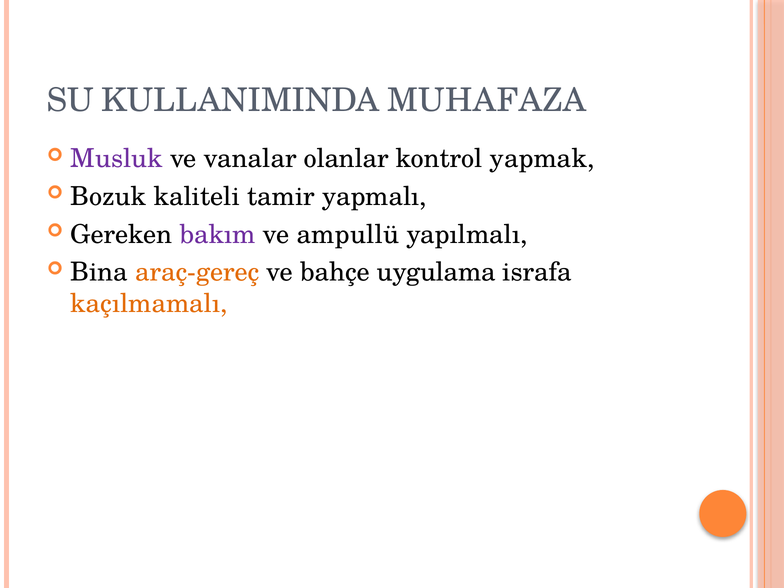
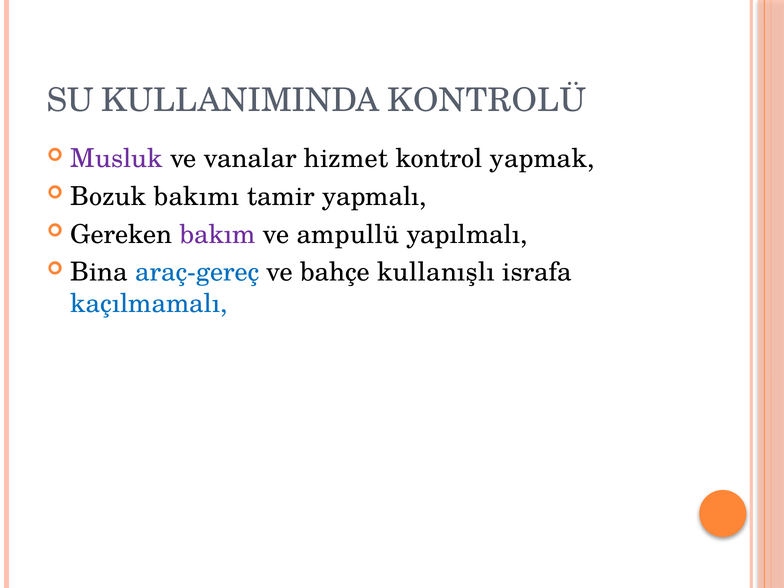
MUHAFAZA: MUHAFAZA -> KONTROLÜ (487, 100)
olanlar: olanlar -> hizmet (346, 159)
kaliteli: kaliteli -> bakımı (197, 196)
araç-gereç colour: orange -> blue (197, 272)
uygulama: uygulama -> kullanışlı (436, 272)
kaçılmamalı colour: orange -> blue (149, 304)
